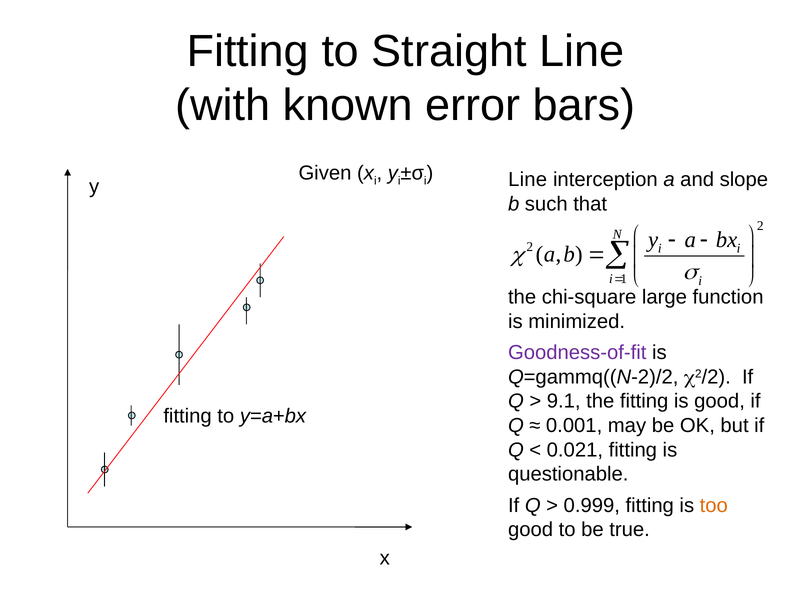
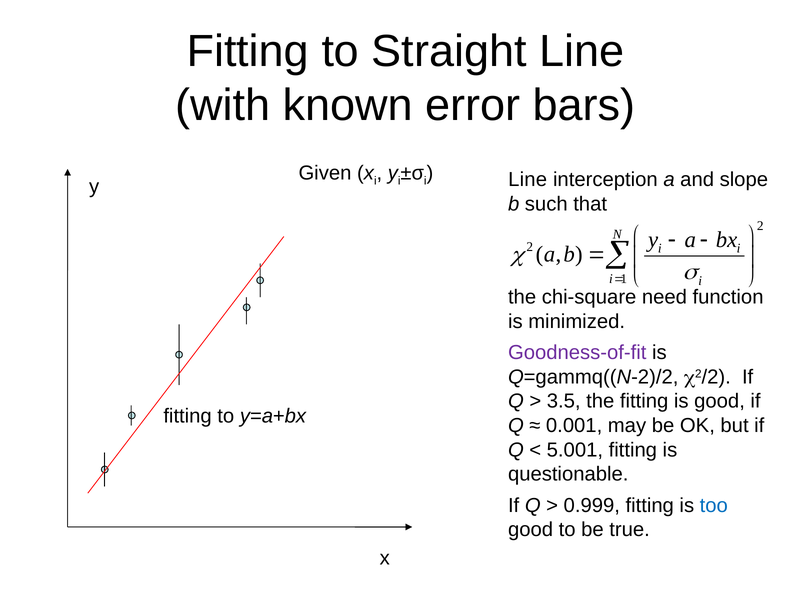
large: large -> need (664, 297)
9.1: 9.1 -> 3.5 (564, 401)
0.021: 0.021 -> 5.001 (575, 450)
too colour: orange -> blue (714, 506)
